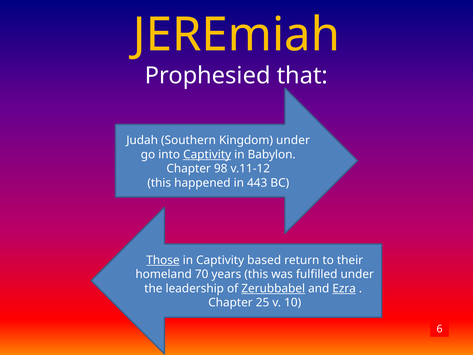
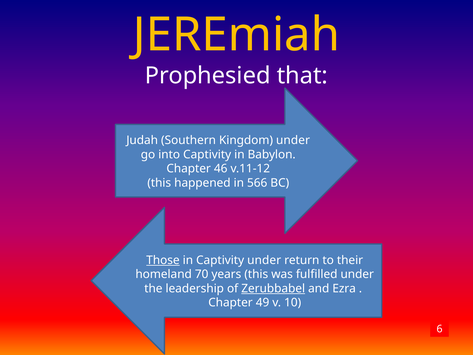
Captivity underline: present -> none (207, 154)
98: 98 -> 46 (221, 169)
443: 443 -> 566 (257, 183)
Captivity based: based -> under (264, 260)
Ezra underline: present -> none (344, 288)
25: 25 -> 49 (263, 303)
